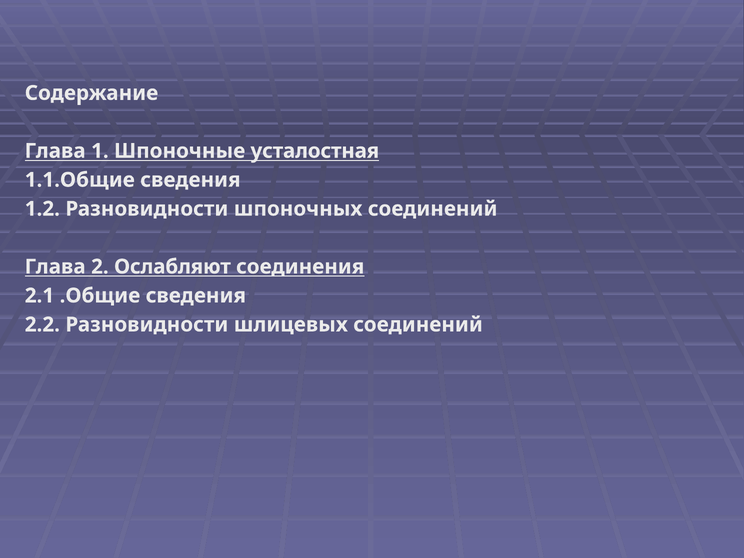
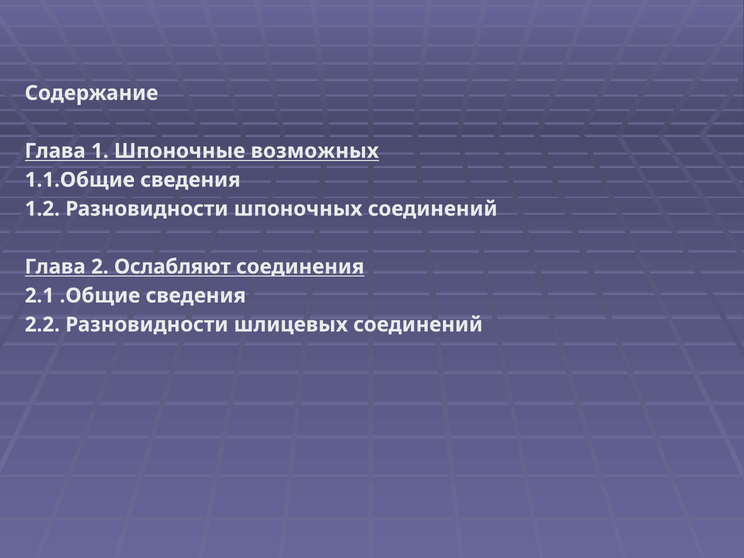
усталостная: усталостная -> возможных (315, 151)
